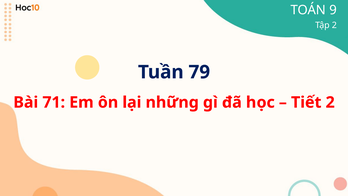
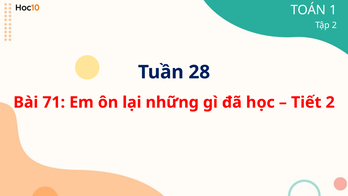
9: 9 -> 1 (333, 10)
79: 79 -> 28 (199, 72)
